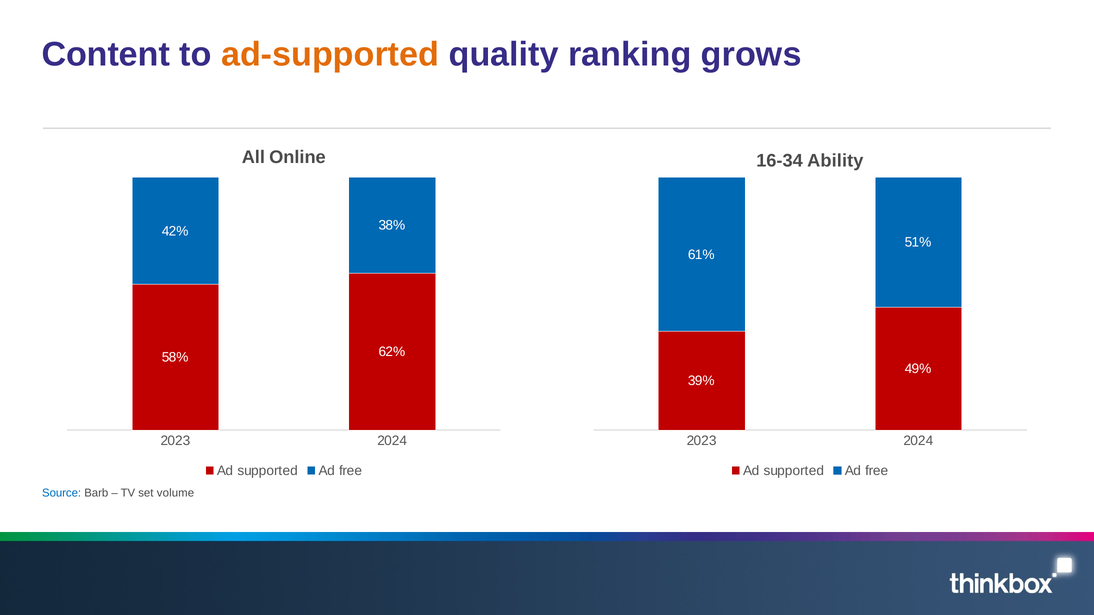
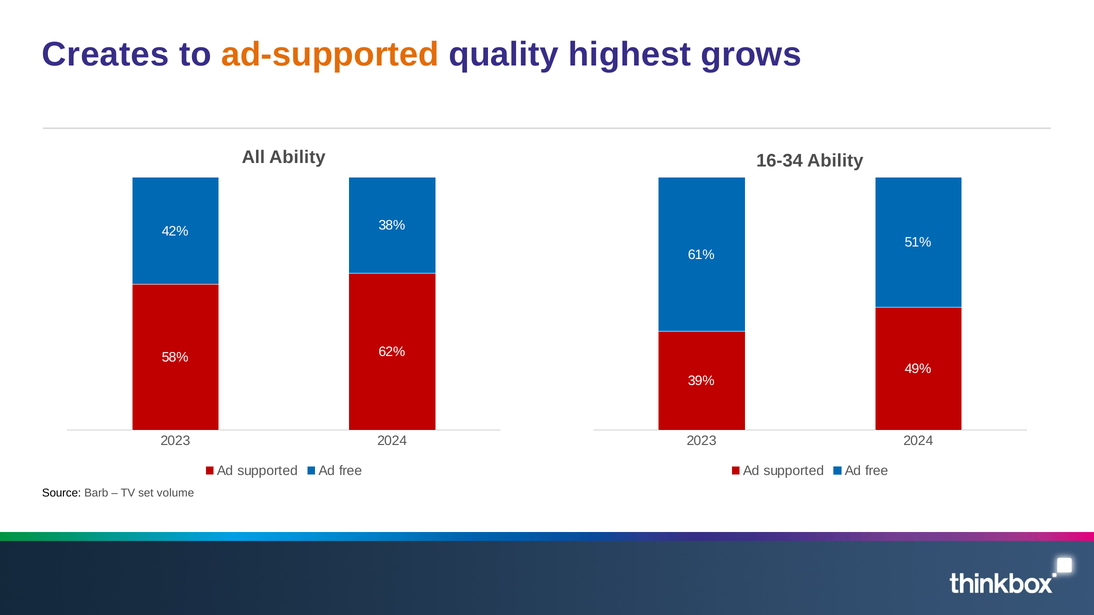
Content: Content -> Creates (106, 55)
ranking: ranking -> highest (630, 55)
All Online: Online -> Ability (297, 157)
Source colour: blue -> black (62, 493)
